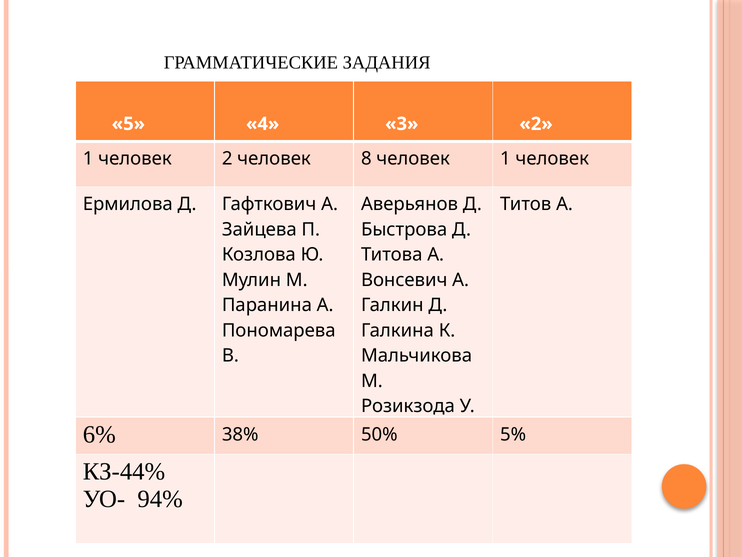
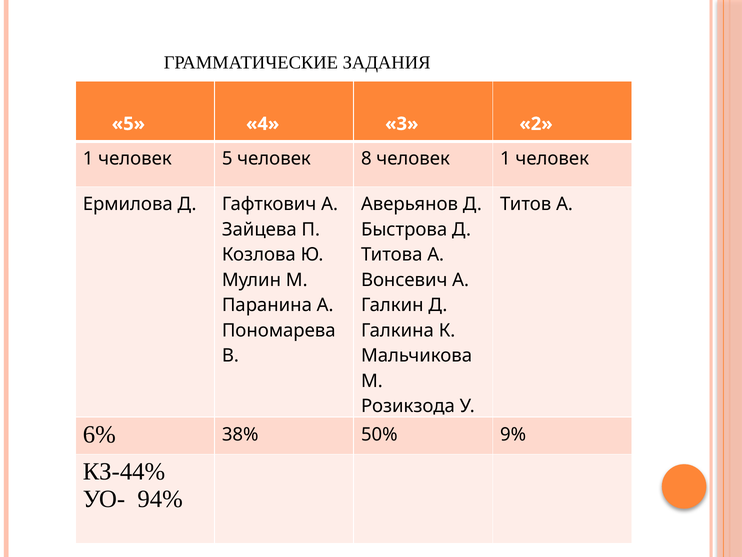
человек 2: 2 -> 5 (227, 159)
5%: 5% -> 9% (513, 434)
